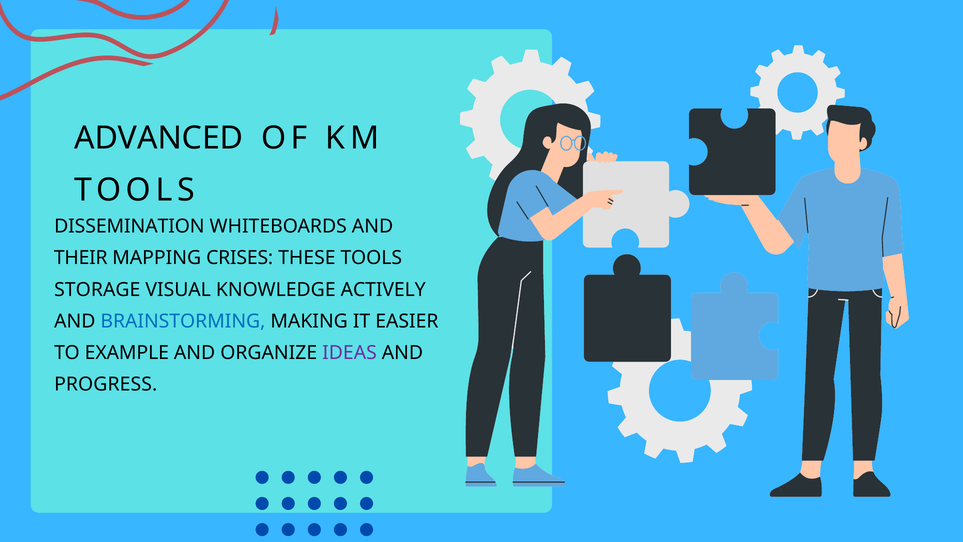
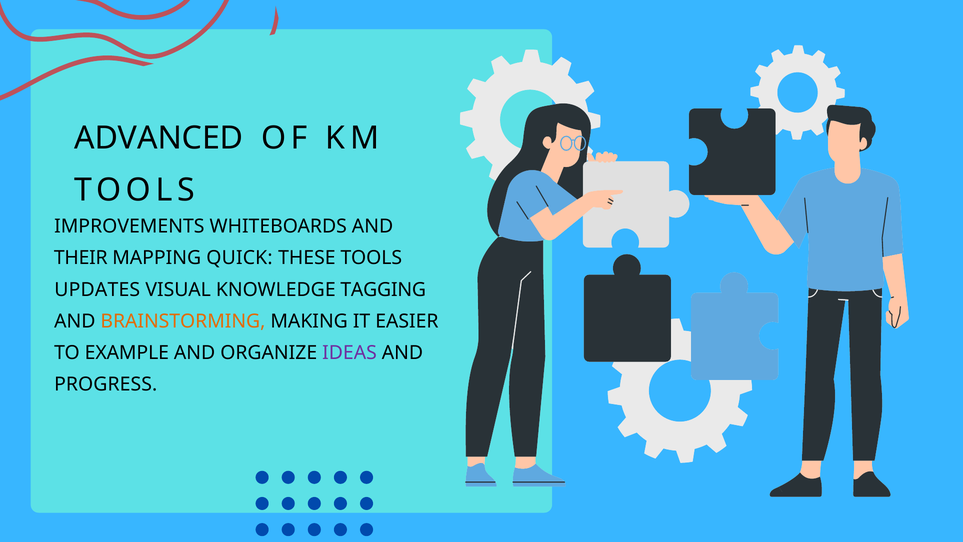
DISSEMINATION: DISSEMINATION -> IMPROVEMENTS (129, 226)
CRISES: CRISES -> QUICK (239, 258)
STORAGE: STORAGE -> UPDATES (97, 290)
ACTIVELY: ACTIVELY -> TAGGING (383, 290)
BRAINSTORMING colour: blue -> orange (183, 321)
